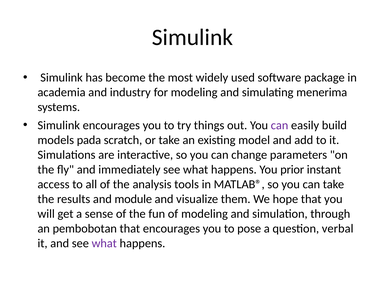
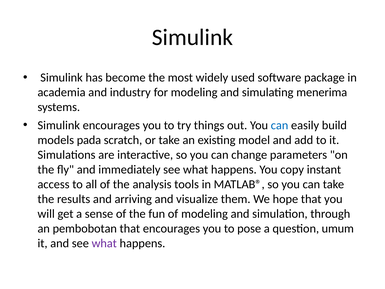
can colour: purple -> blue (280, 125)
prior: prior -> copy (292, 169)
module: module -> arriving (133, 199)
verbal: verbal -> umum (338, 228)
